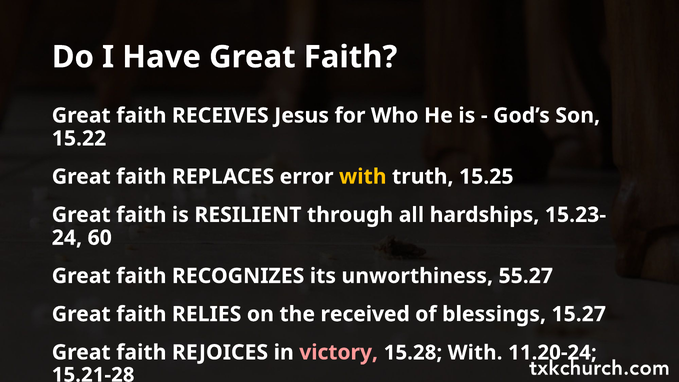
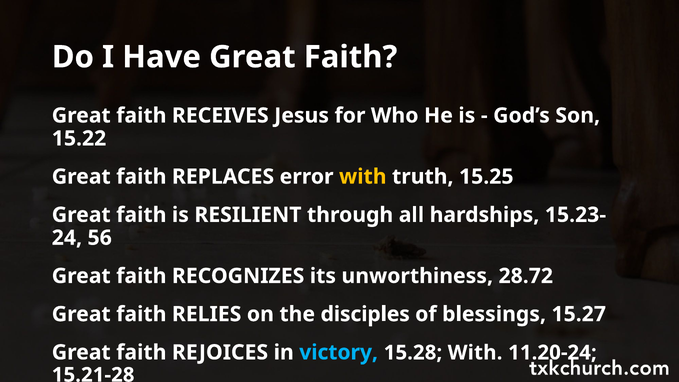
60: 60 -> 56 (100, 238)
55.27: 55.27 -> 28.72 (526, 276)
received: received -> disciples (365, 314)
victory colour: pink -> light blue (339, 352)
